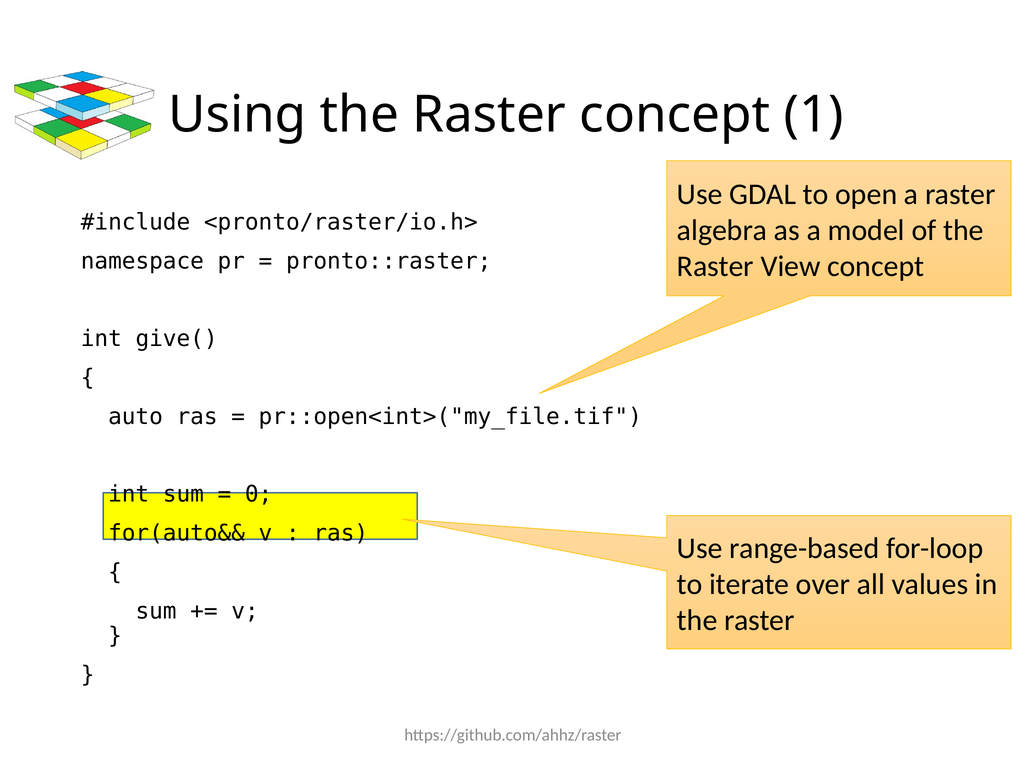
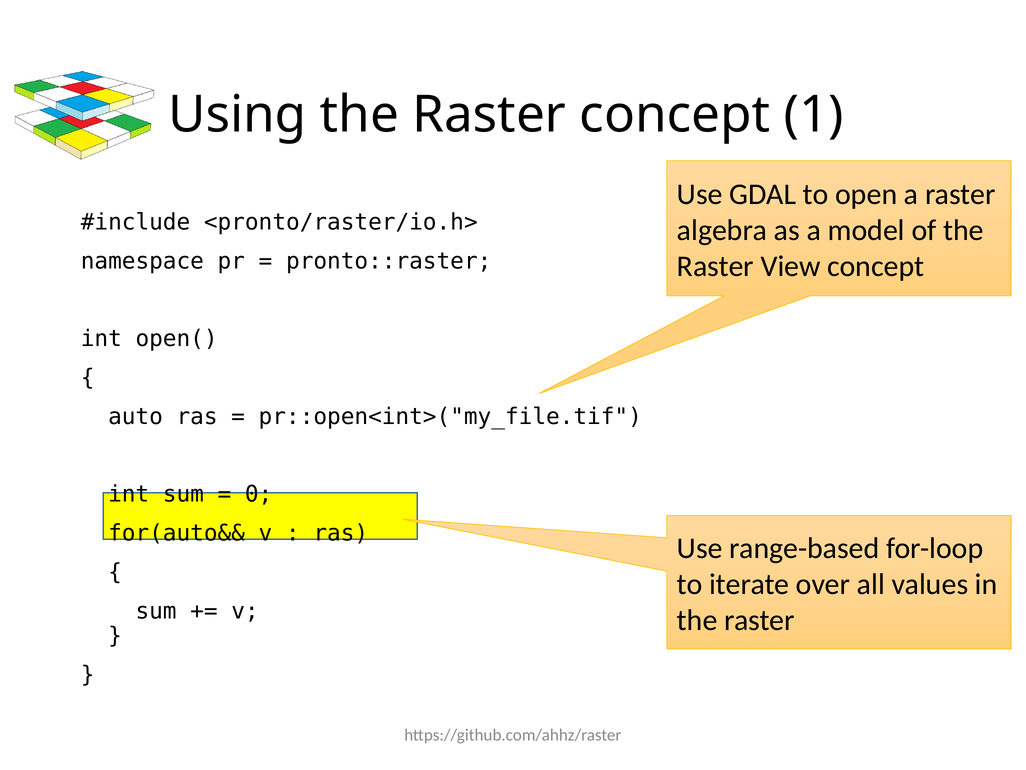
give(: give( -> open( (177, 339)
